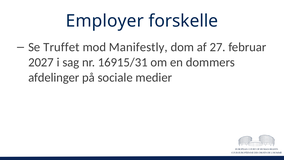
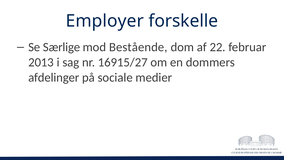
Truffet: Truffet -> Særlige (62, 47)
Manifestly: Manifestly -> Bestående (138, 47)
27: 27 -> 22 (218, 47)
2027: 2027 -> 2013 (41, 62)
16915/31: 16915/31 -> 16915/27 (123, 62)
